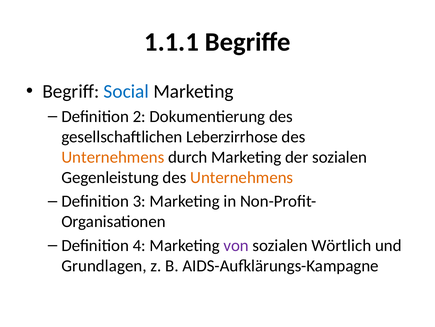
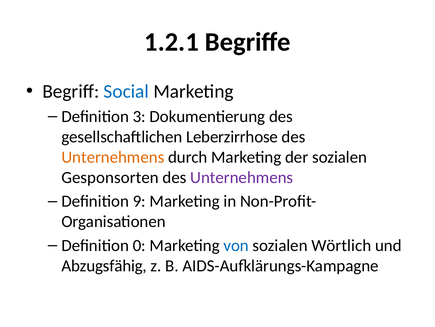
1.1.1: 1.1.1 -> 1.2.1 (172, 42)
2: 2 -> 3 (139, 116)
Gegenleistung: Gegenleistung -> Gesponsorten (110, 177)
Unternehmens colour: orange -> purple (242, 177)
3: 3 -> 9 (139, 201)
4: 4 -> 0 (139, 245)
von colour: purple -> blue (236, 245)
Grundlagen: Grundlagen -> Abzugsfähig (104, 265)
